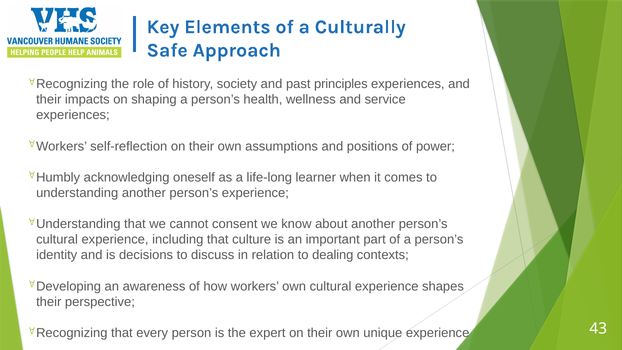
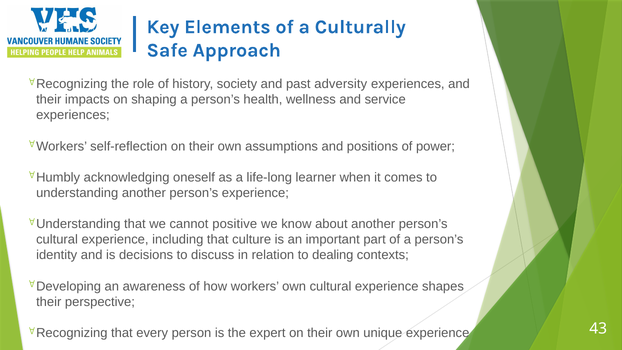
principles: principles -> adversity (341, 84)
consent: consent -> positive (235, 224)
